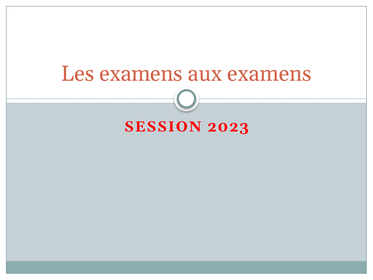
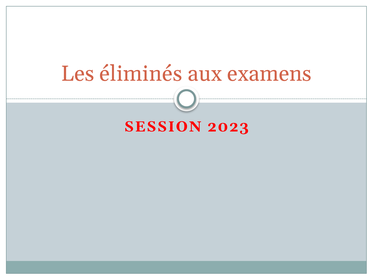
Les examens: examens -> éliminés (141, 74)
